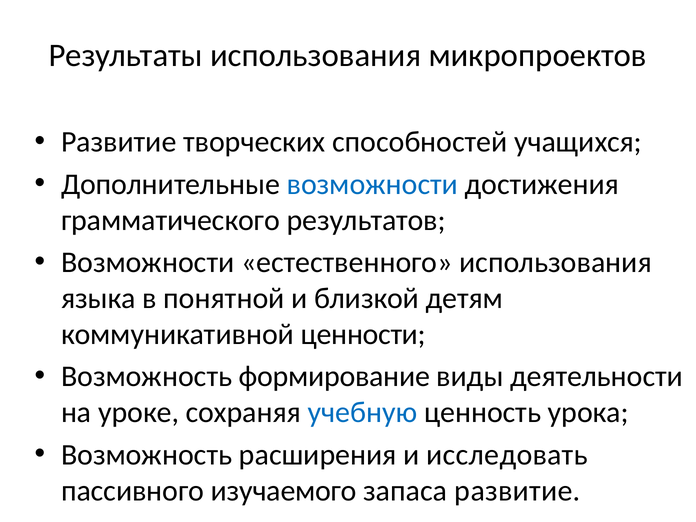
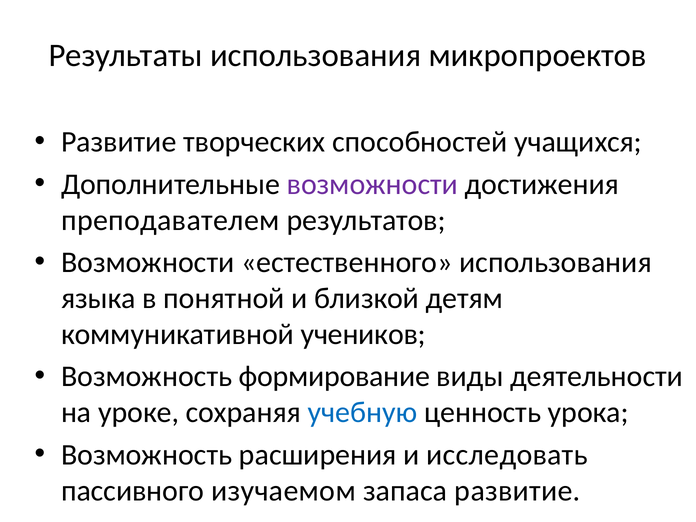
возможности colour: blue -> purple (372, 184)
грамматического: грамматического -> преподавателем (170, 220)
ценности: ценности -> учеников (363, 334)
изучаемого: изучаемого -> изучаемом (284, 491)
